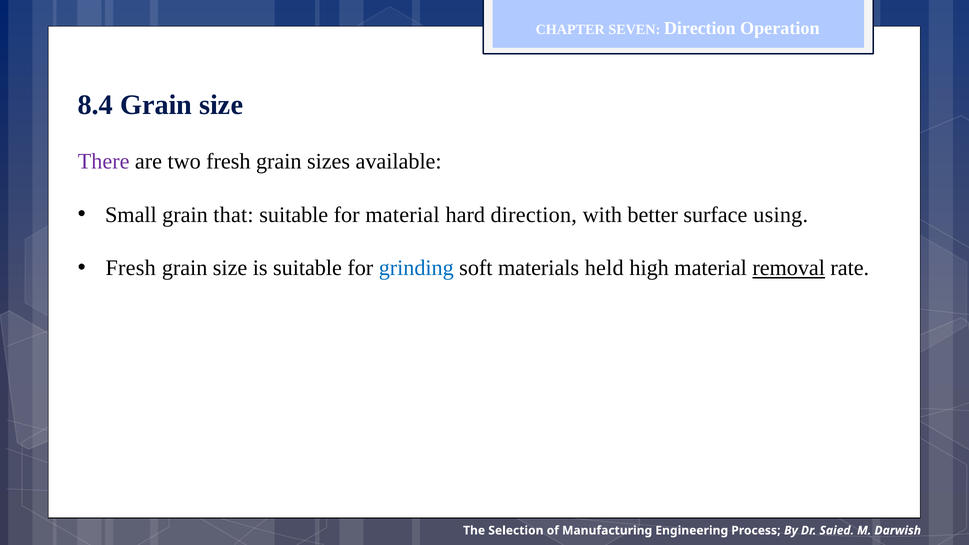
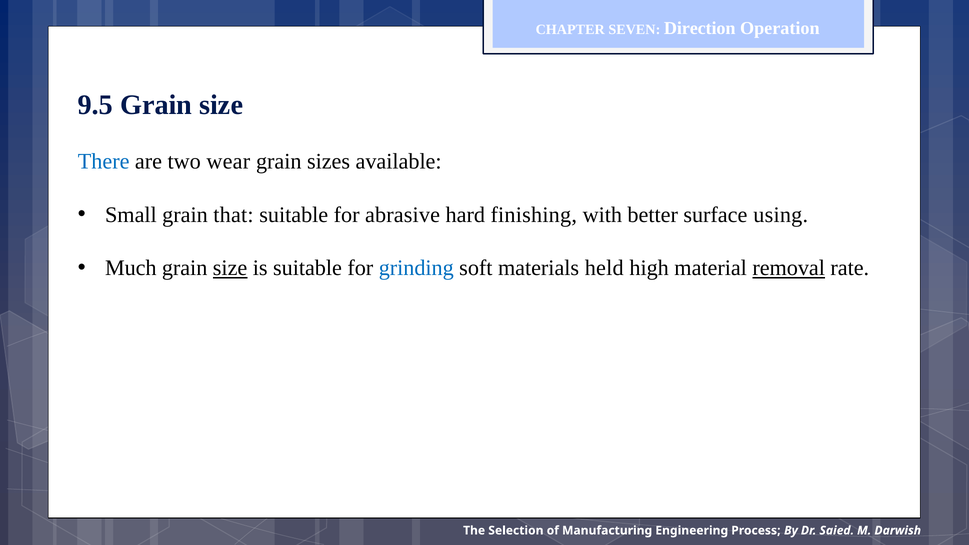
8.4: 8.4 -> 9.5 (95, 105)
There colour: purple -> blue (104, 162)
two fresh: fresh -> wear (228, 162)
for material: material -> abrasive (403, 215)
hard direction: direction -> finishing (534, 215)
Fresh: Fresh -> Much (131, 268)
size underline: none -> present (230, 268)
